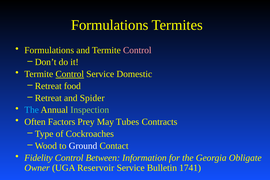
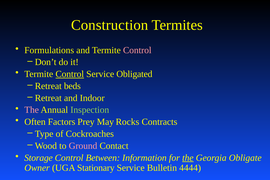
Formulations: Formulations -> Construction (110, 25)
Domestic: Domestic -> Obligated (134, 74)
food: food -> beds (72, 86)
Spider: Spider -> Indoor (92, 98)
The colour: light blue -> pink (32, 110)
Tubes: Tubes -> Rocks (127, 122)
Ground colour: white -> pink (83, 146)
Fidelity: Fidelity -> Storage (38, 158)
the underline: none -> present (188, 158)
Reservoir: Reservoir -> Stationary (96, 168)
1741: 1741 -> 4444 (190, 168)
